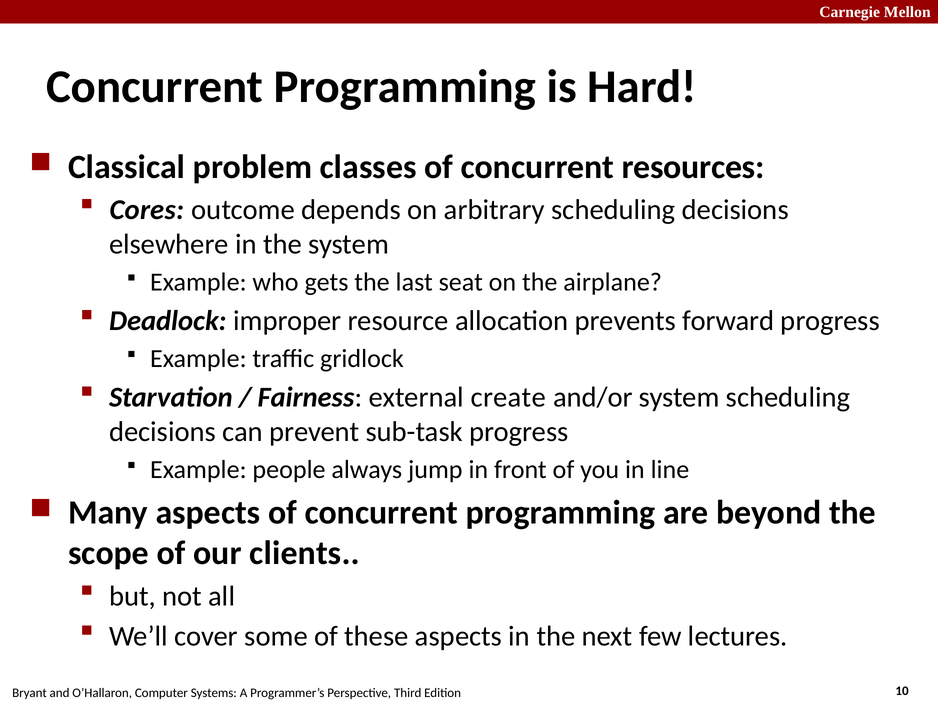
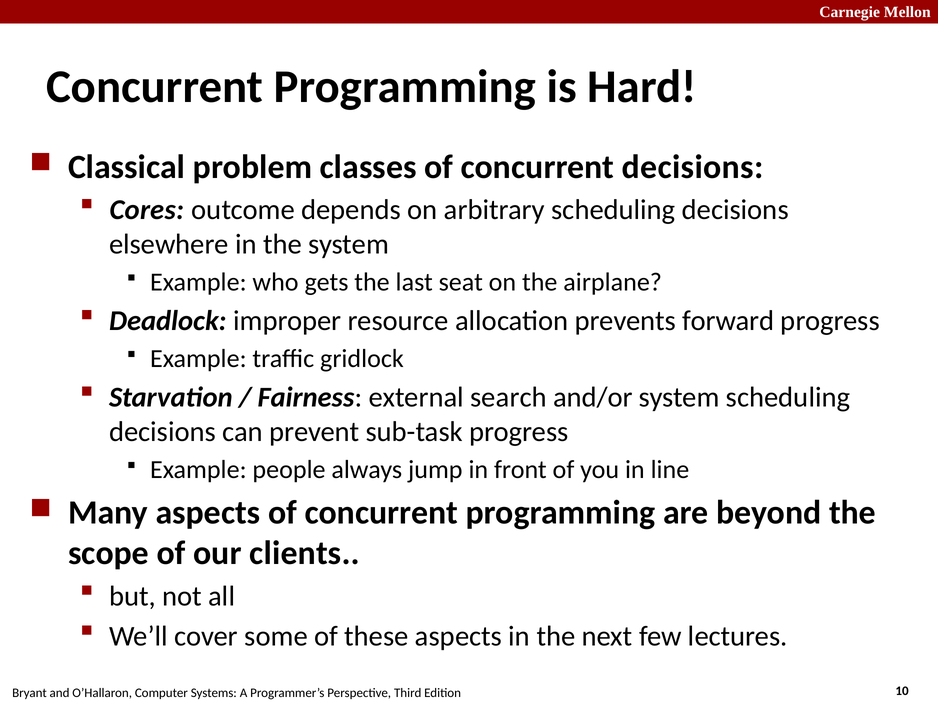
concurrent resources: resources -> decisions (693, 167)
create: create -> search (508, 398)
